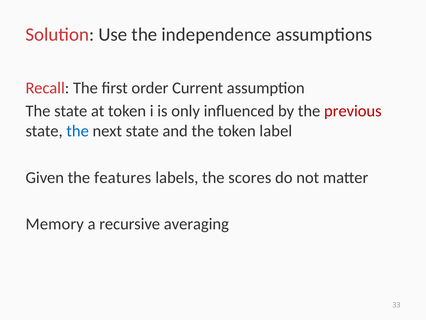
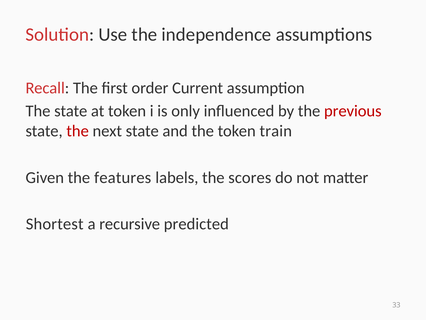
the colour: blue -> red (78, 131)
label: label -> train (276, 131)
Memory: Memory -> Shortest (55, 224)
averaging: averaging -> predicted (196, 224)
